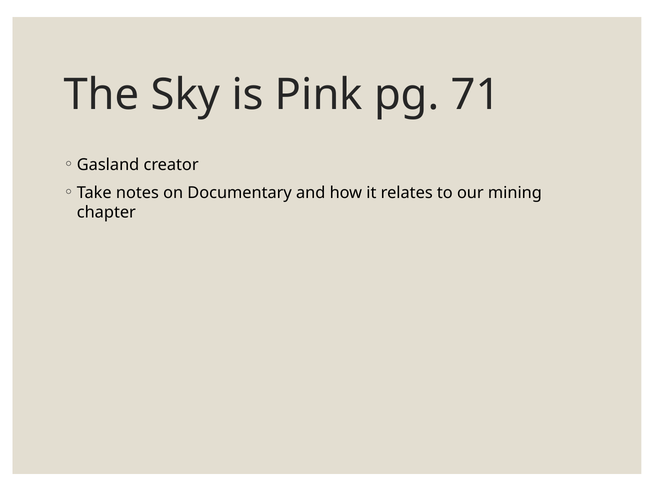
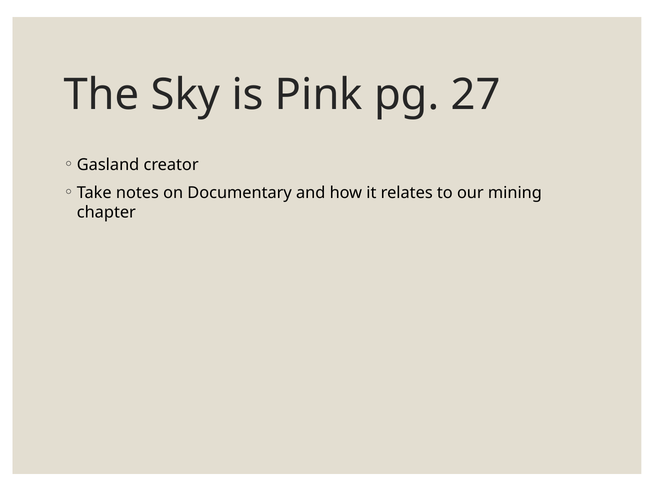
71: 71 -> 27 (476, 95)
